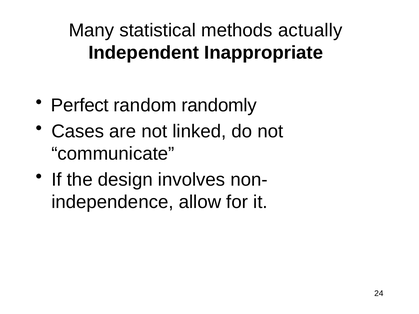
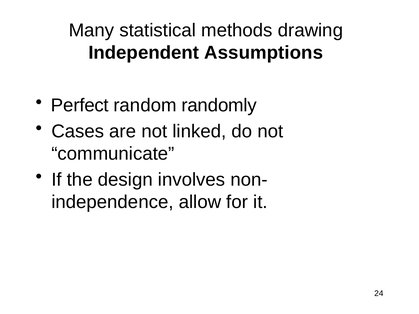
actually: actually -> drawing (310, 30)
Inappropriate: Inappropriate -> Assumptions (264, 53)
